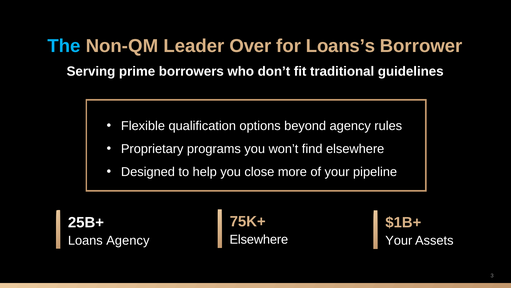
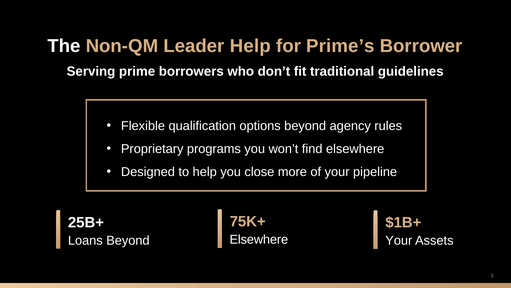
The colour: light blue -> white (64, 46)
Leader Over: Over -> Help (250, 46)
Loans’s: Loans’s -> Prime’s (340, 46)
Loans Agency: Agency -> Beyond (128, 240)
